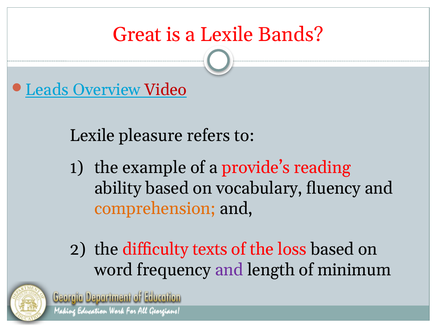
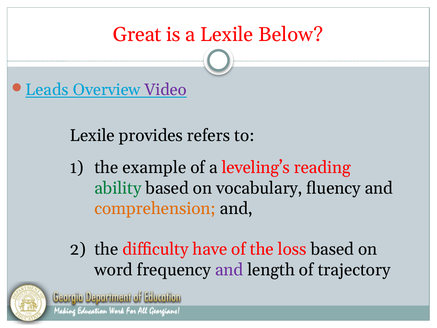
Bands: Bands -> Below (291, 34)
Video colour: red -> purple (166, 90)
pleasure: pleasure -> provides (151, 135)
provide’s: provide’s -> leveling’s (256, 168)
ability colour: black -> green (118, 188)
texts: texts -> have (210, 249)
minimum: minimum -> trajectory (354, 270)
